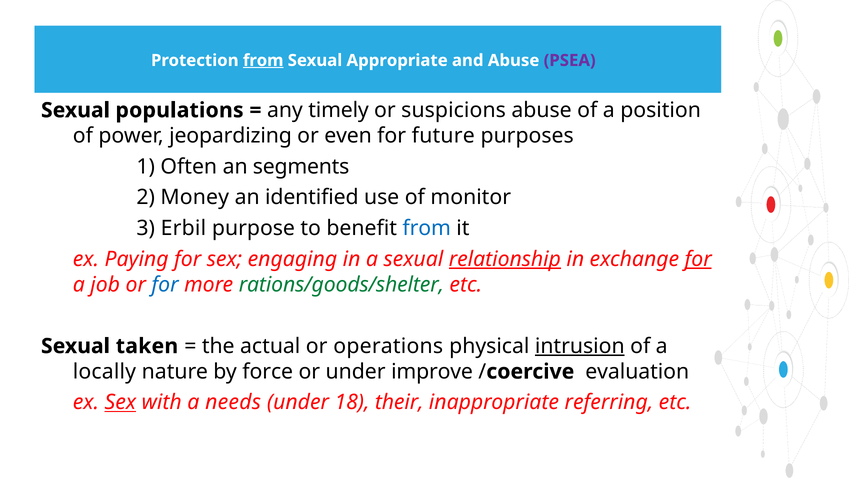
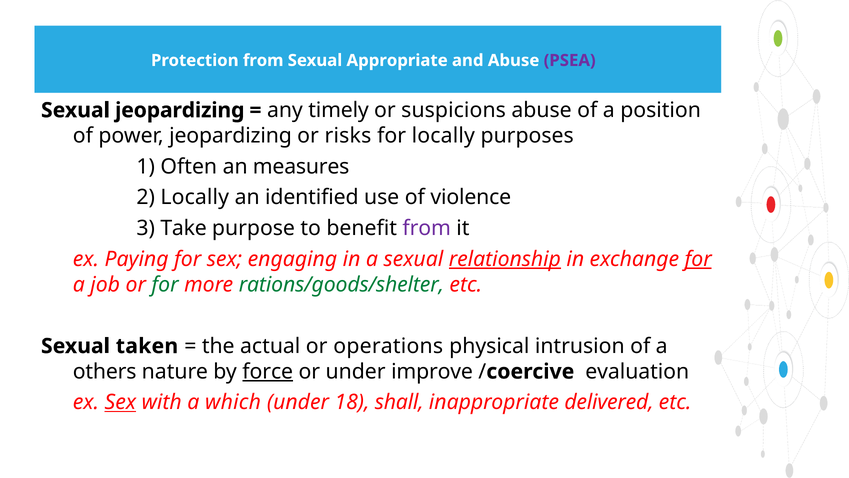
from underline: present -> none (263, 60)
Sexual populations: populations -> jeopardizing (180, 110)
even: even -> risks (348, 136)
for future: future -> locally (443, 136)
segments: segments -> measures (301, 166)
2 Money: Money -> Locally (195, 197)
monitor: monitor -> violence (471, 197)
Erbil: Erbil -> Take (184, 228)
from colour: blue -> purple (427, 228)
for colour: blue -> green (165, 284)
intrusion underline: present -> none (580, 346)
locally: locally -> others (105, 371)
force underline: none -> present (268, 371)
needs: needs -> which (233, 402)
their: their -> shall (399, 402)
referring: referring -> delivered (609, 402)
